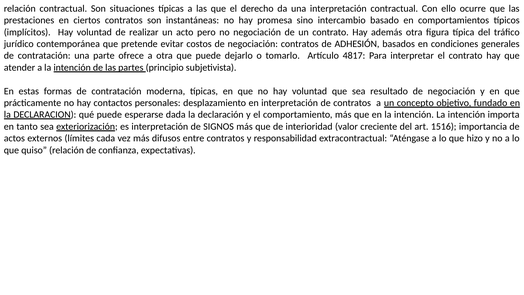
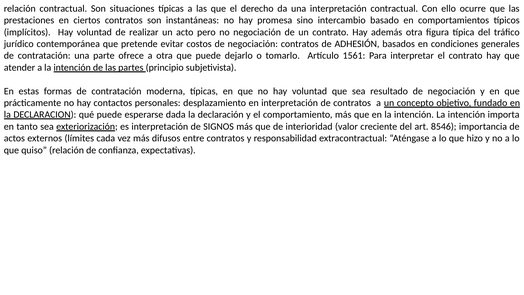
4817: 4817 -> 1561 (354, 56)
1516: 1516 -> 8546 (444, 126)
